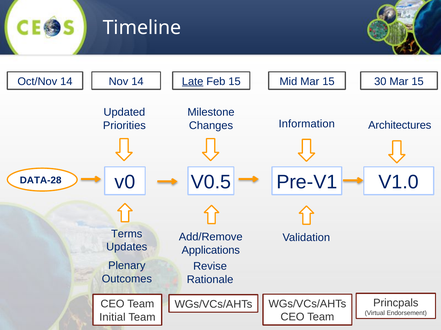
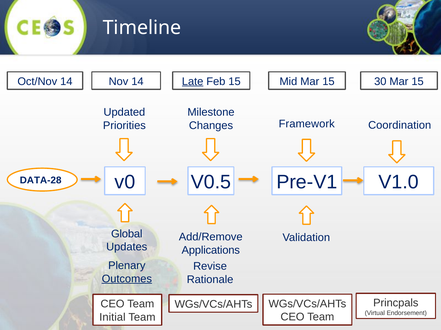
Information: Information -> Framework (307, 124)
Architectures: Architectures -> Coordination (400, 126)
Terms: Terms -> Global (127, 234)
Outcomes underline: none -> present (127, 279)
